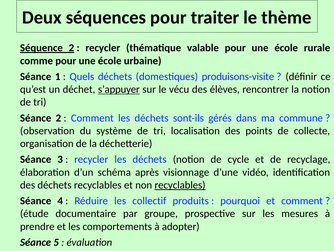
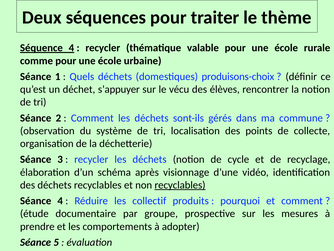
Séquence 2: 2 -> 4 (71, 48)
produisons-visite: produisons-visite -> produisons-choix (238, 76)
s’appuyer underline: present -> none (119, 89)
